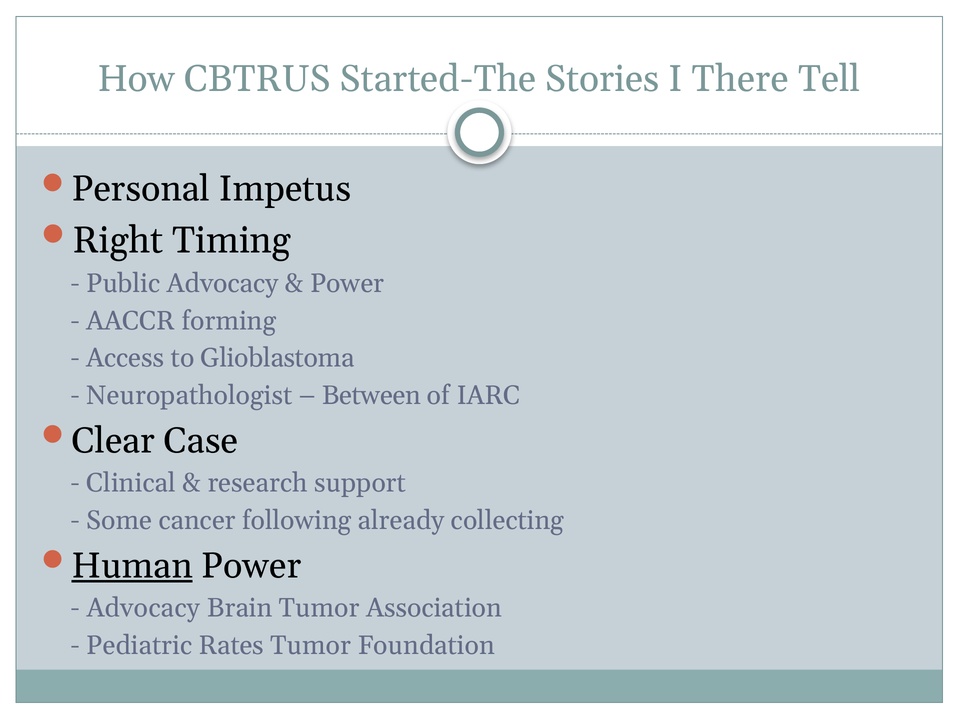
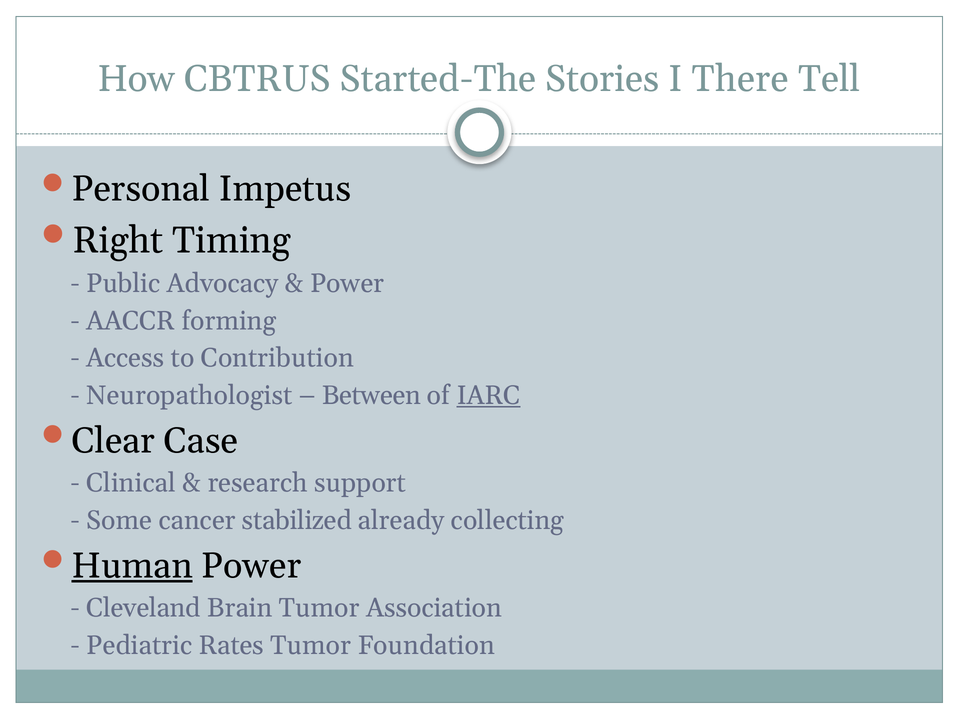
Glioblastoma: Glioblastoma -> Contribution (277, 358)
IARC underline: none -> present (489, 395)
following: following -> stabilized (297, 521)
Advocacy: Advocacy -> Cleveland (144, 608)
